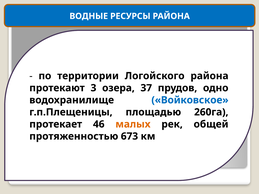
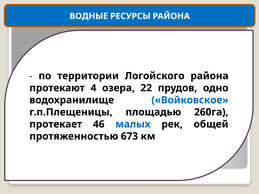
3: 3 -> 4 (93, 88)
37: 37 -> 22 (146, 88)
малых colour: orange -> blue (133, 124)
